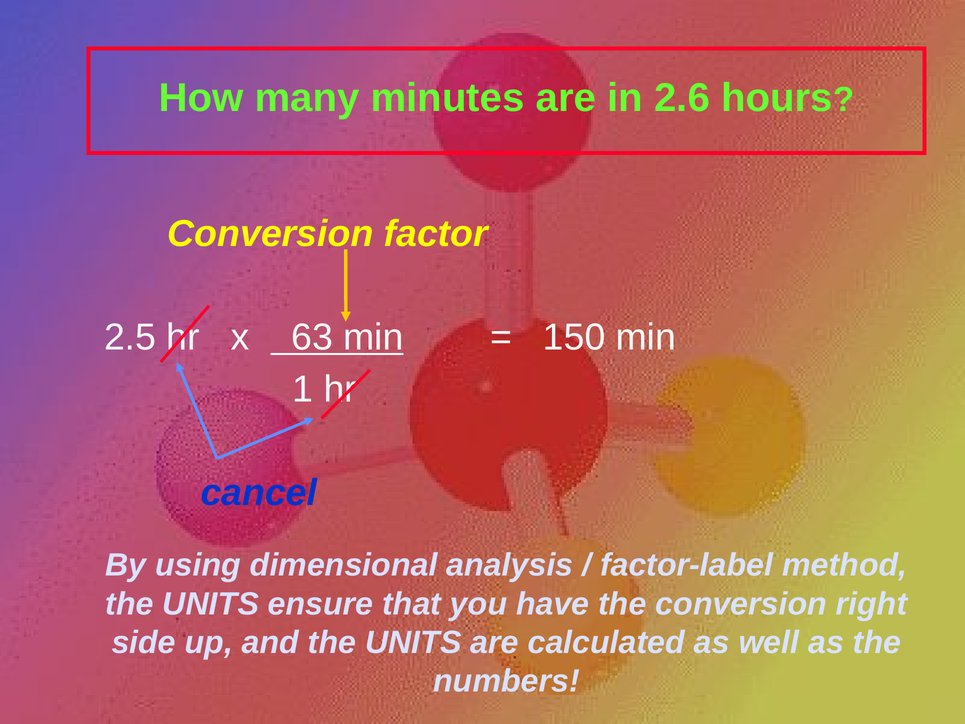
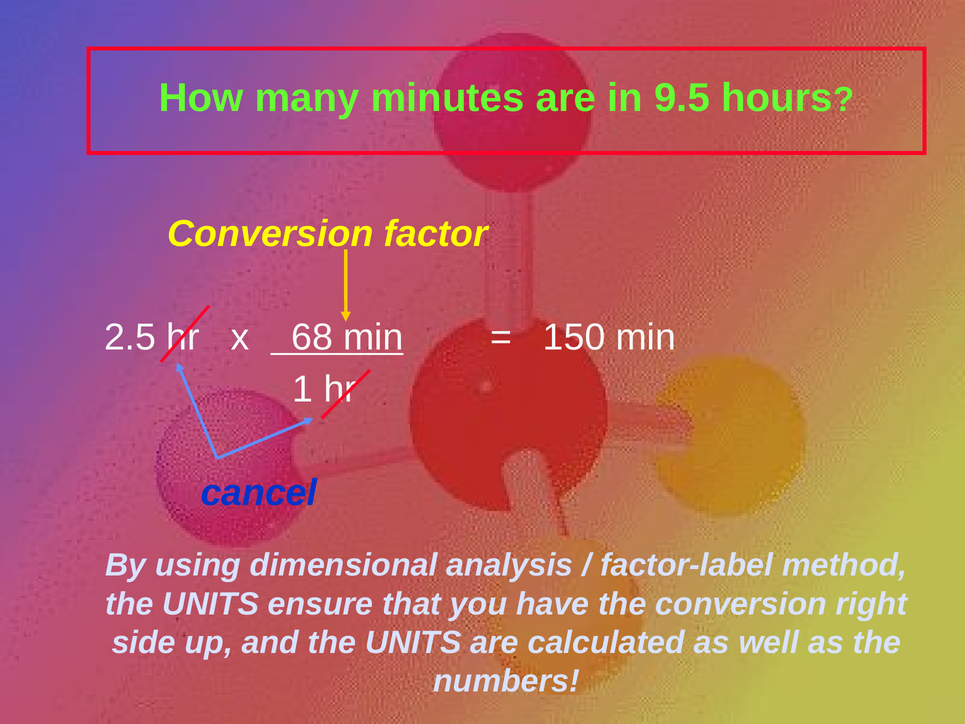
2.6: 2.6 -> 9.5 (682, 98)
63: 63 -> 68 (312, 337)
